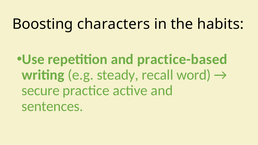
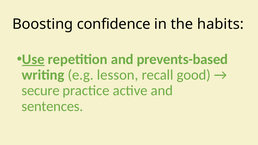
characters: characters -> confidence (114, 24)
Use underline: none -> present (33, 59)
practice-based: practice-based -> prevents-based (182, 59)
steady: steady -> lesson (118, 75)
word: word -> good (194, 75)
